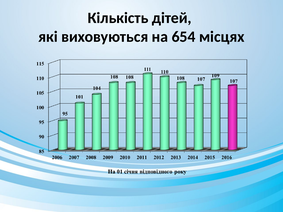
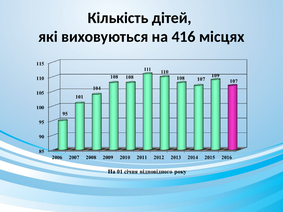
654: 654 -> 416 (184, 37)
